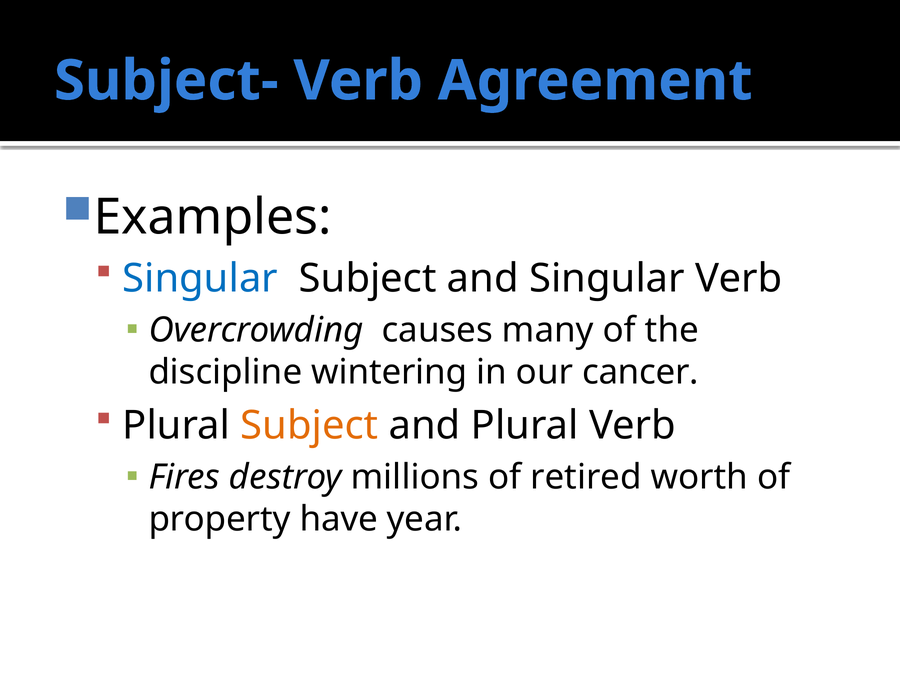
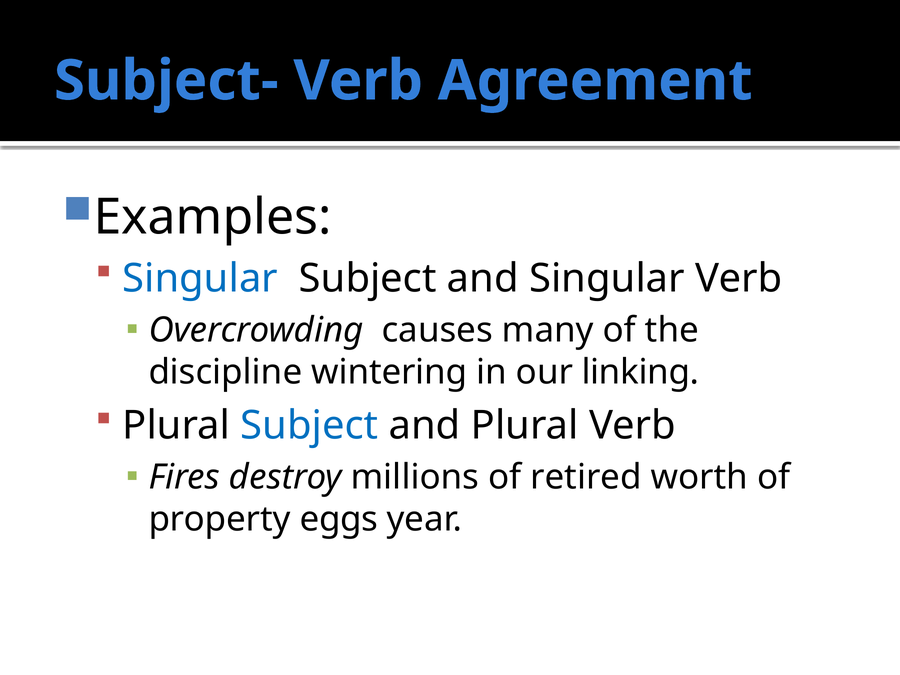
cancer: cancer -> linking (640, 372)
Subject colour: orange -> blue (309, 425)
have: have -> eggs (339, 519)
